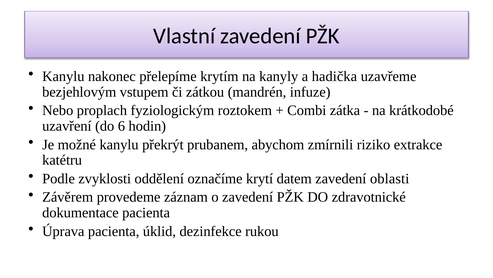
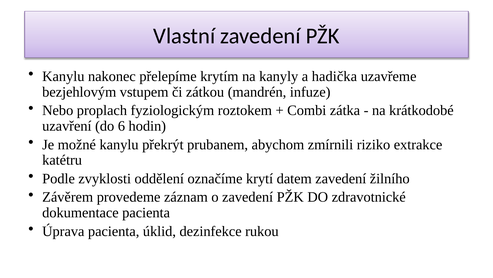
oblasti: oblasti -> žilního (390, 178)
